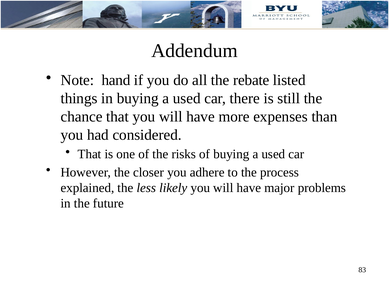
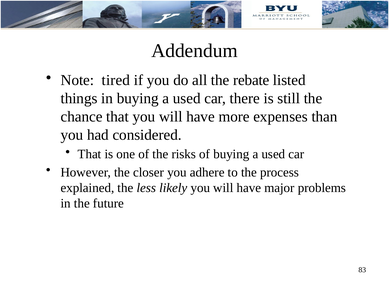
hand: hand -> tired (116, 80)
